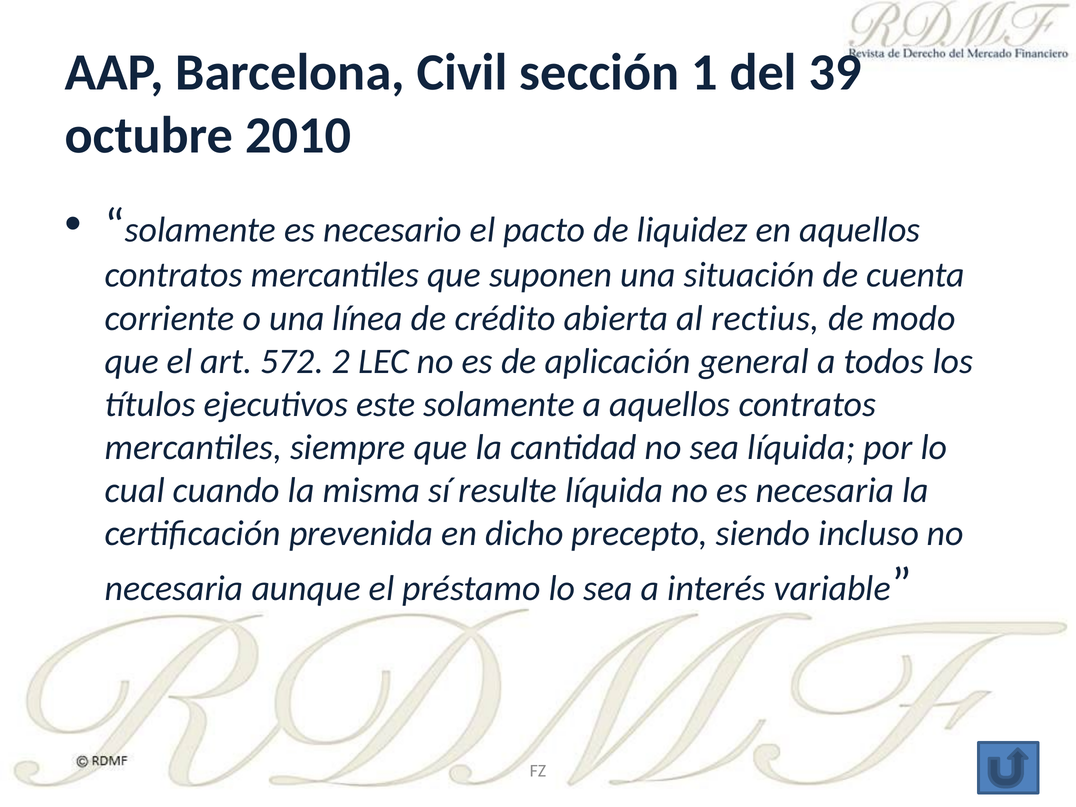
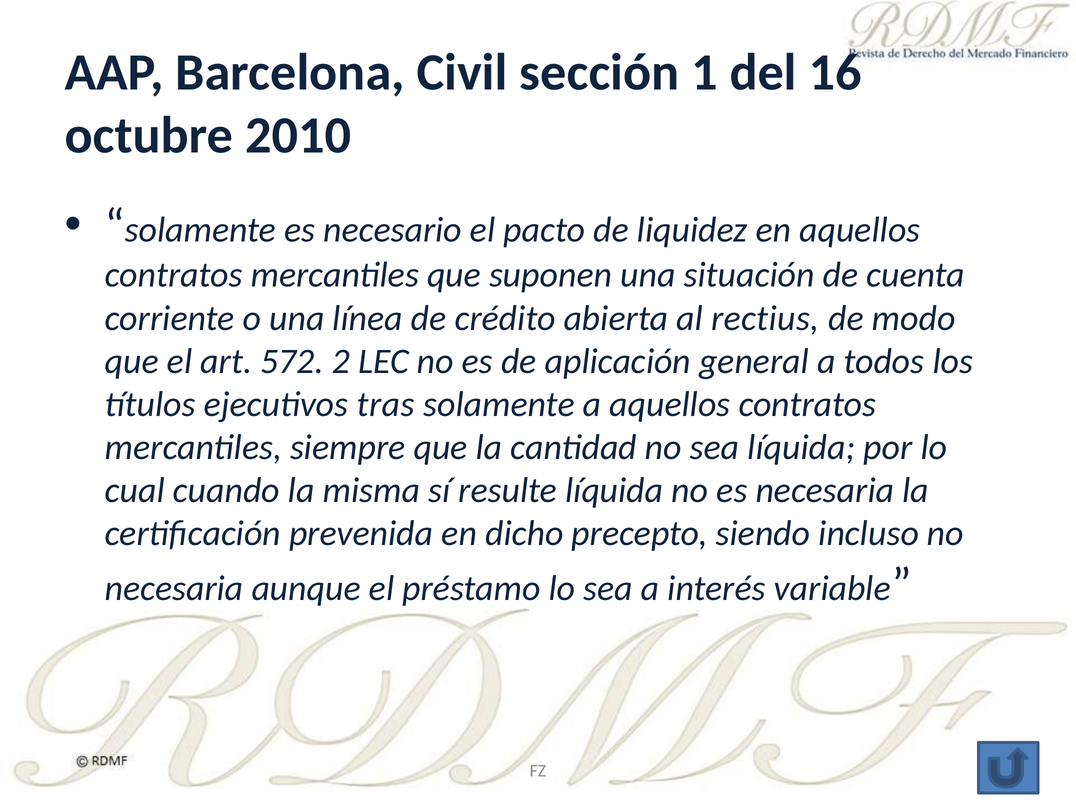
39: 39 -> 16 (835, 73)
este: este -> tras (386, 404)
